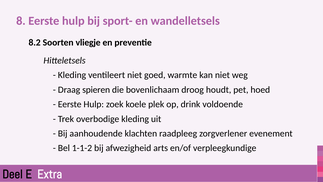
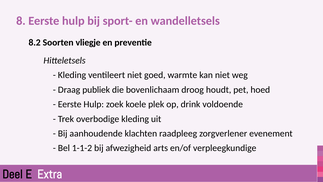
spieren: spieren -> publiek (96, 90)
